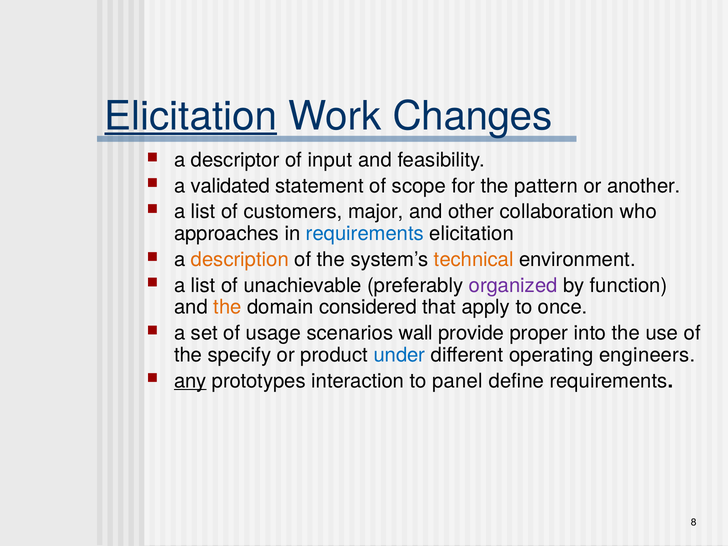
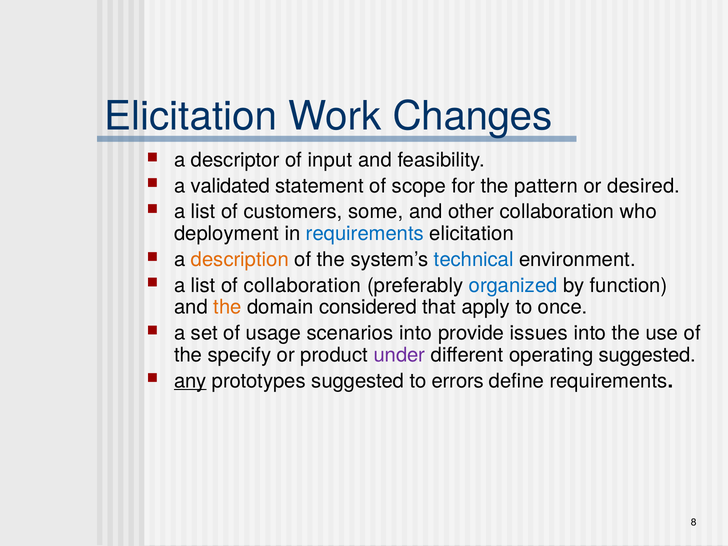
Elicitation underline: present -> none (191, 116)
another: another -> desired (644, 186)
major: major -> some (376, 212)
approaches: approaches -> deployment (227, 234)
technical colour: orange -> blue (474, 260)
of unachievable: unachievable -> collaboration (303, 285)
organized colour: purple -> blue (513, 285)
scenarios wall: wall -> into (416, 333)
proper: proper -> issues (539, 333)
under colour: blue -> purple (399, 355)
operating engineers: engineers -> suggested (647, 355)
prototypes interaction: interaction -> suggested (358, 381)
panel: panel -> errors (458, 381)
